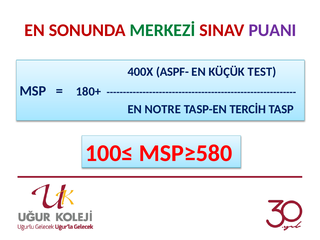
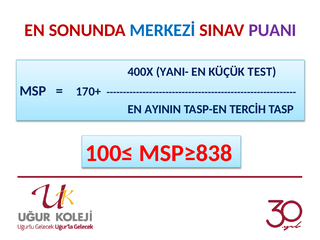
MERKEZİ colour: green -> blue (162, 30)
ASPF-: ASPF- -> YANI- (172, 72)
180+: 180+ -> 170+ (88, 92)
NOTRE: NOTRE -> AYININ (163, 109)
MSP≥580: MSP≥580 -> MSP≥838 (186, 153)
